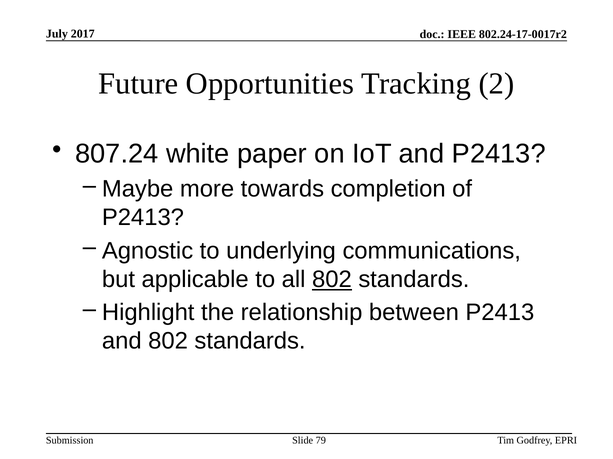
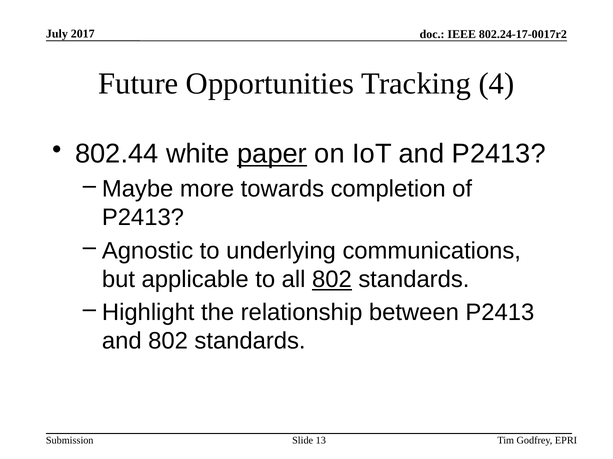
2: 2 -> 4 (496, 84)
807.24: 807.24 -> 802.44 (117, 154)
paper underline: none -> present (272, 154)
79: 79 -> 13 (321, 441)
